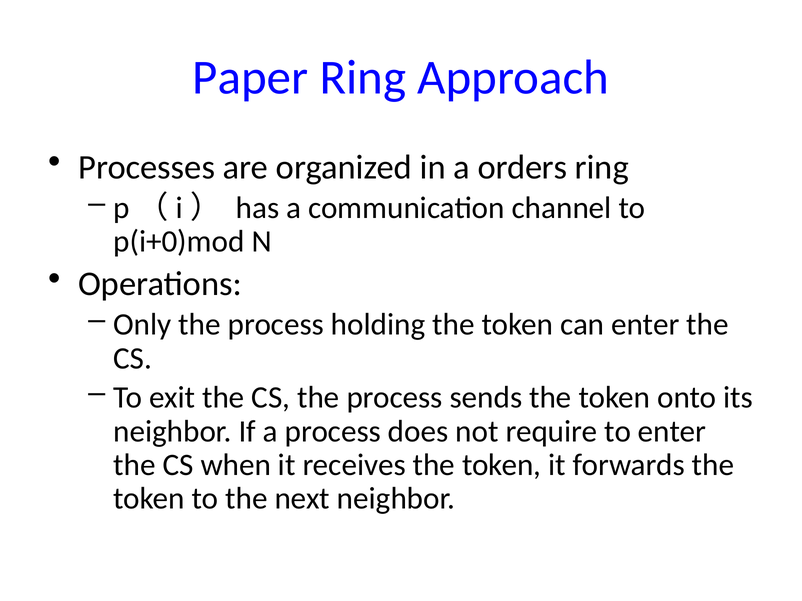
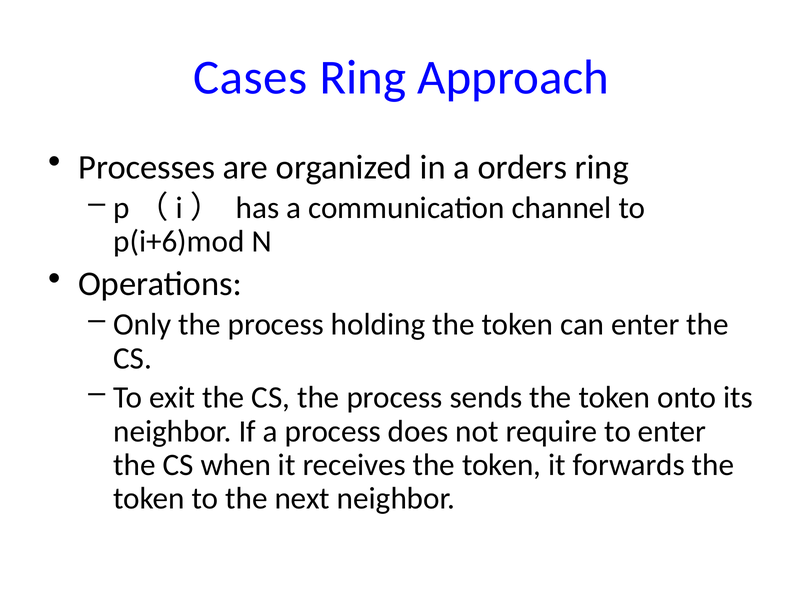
Paper: Paper -> Cases (250, 78)
p(i+0)mod: p(i+0)mod -> p(i+6)mod (179, 242)
